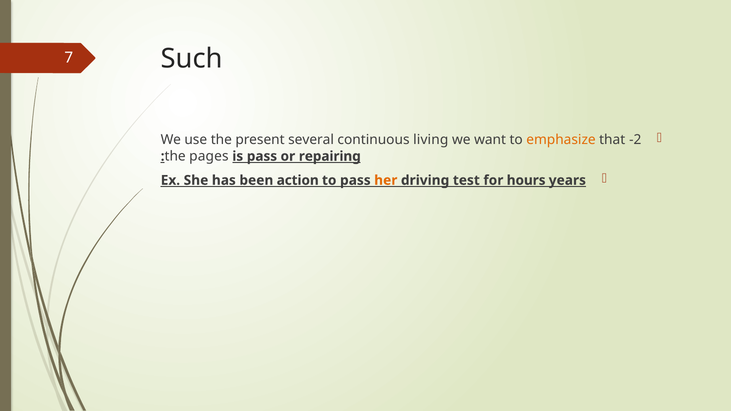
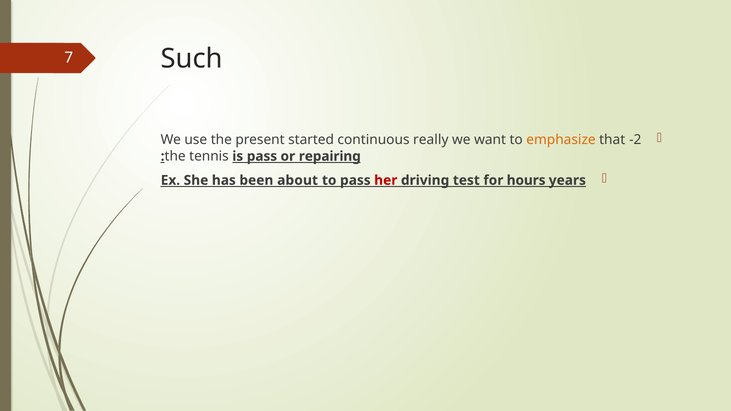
several: several -> started (311, 140)
living: living -> really (431, 140)
pages: pages -> tennis (209, 156)
action: action -> about (298, 180)
her colour: orange -> red (386, 180)
